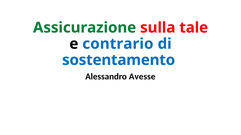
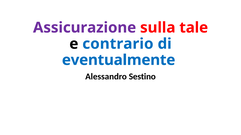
Assicurazione colour: green -> purple (85, 28)
sostentamento: sostentamento -> eventualmente (119, 60)
Avesse: Avesse -> Sestino (142, 77)
